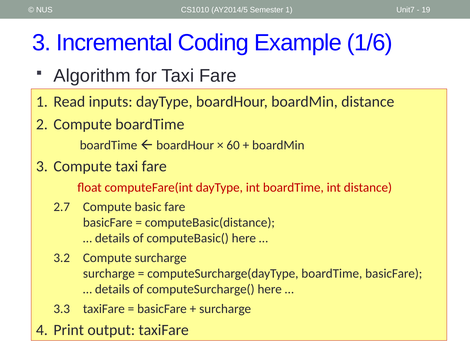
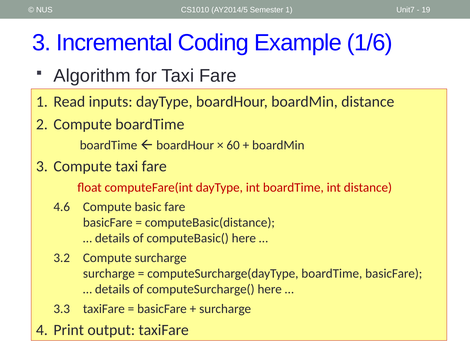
2.7: 2.7 -> 4.6 (62, 207)
